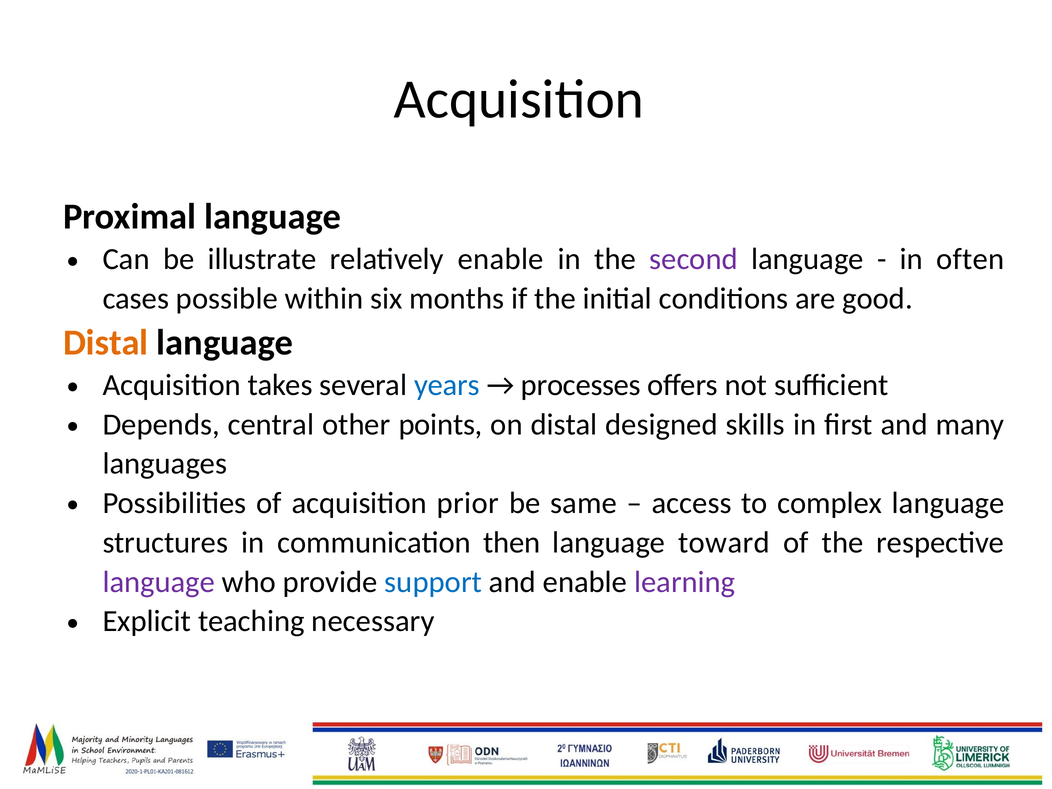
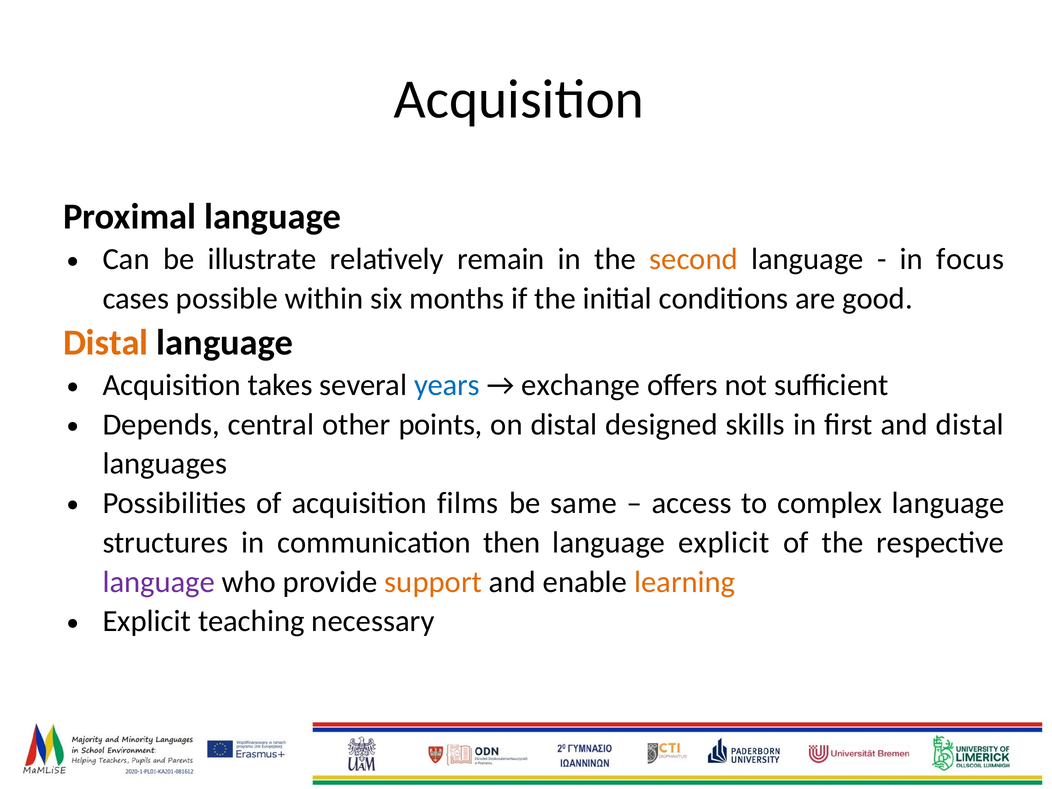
relatively enable: enable -> remain (501, 259)
second colour: purple -> orange (694, 259)
often: often -> focus (970, 259)
processes: processes -> exchange (581, 385)
and many: many -> distal (970, 424)
prior: prior -> films (468, 503)
language toward: toward -> explicit (724, 543)
support colour: blue -> orange (433, 582)
learning colour: purple -> orange (685, 582)
